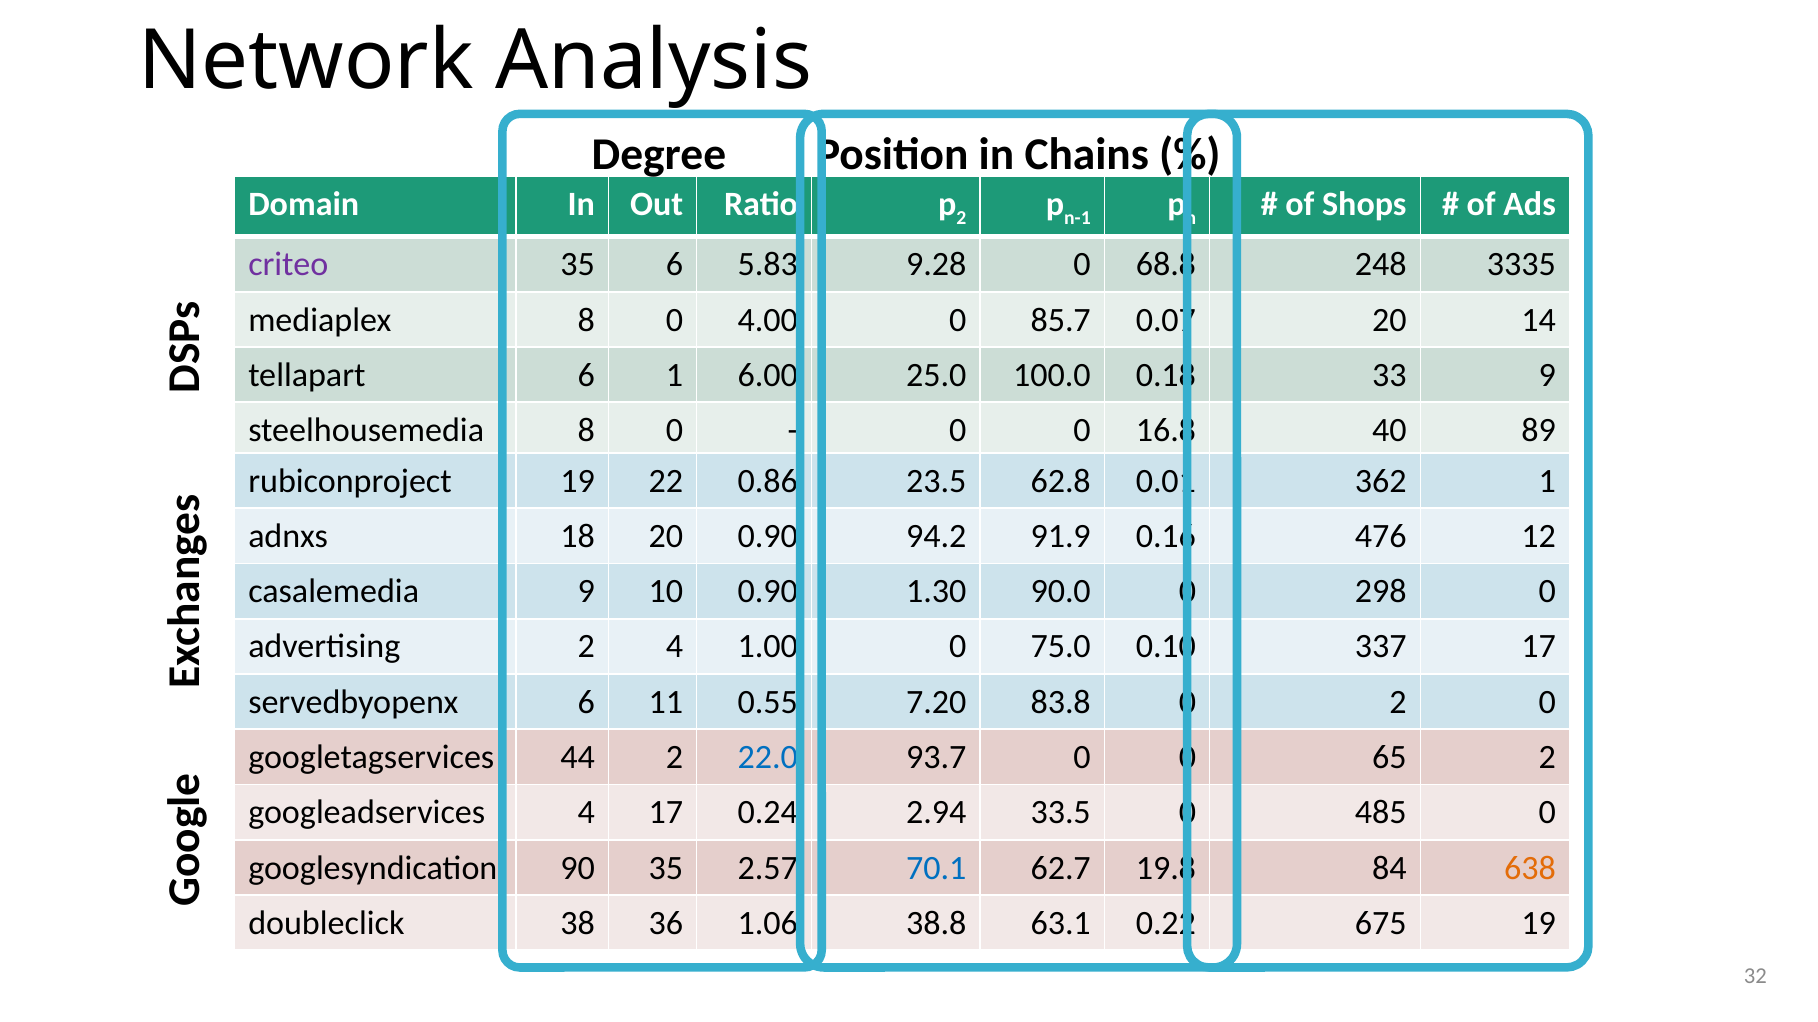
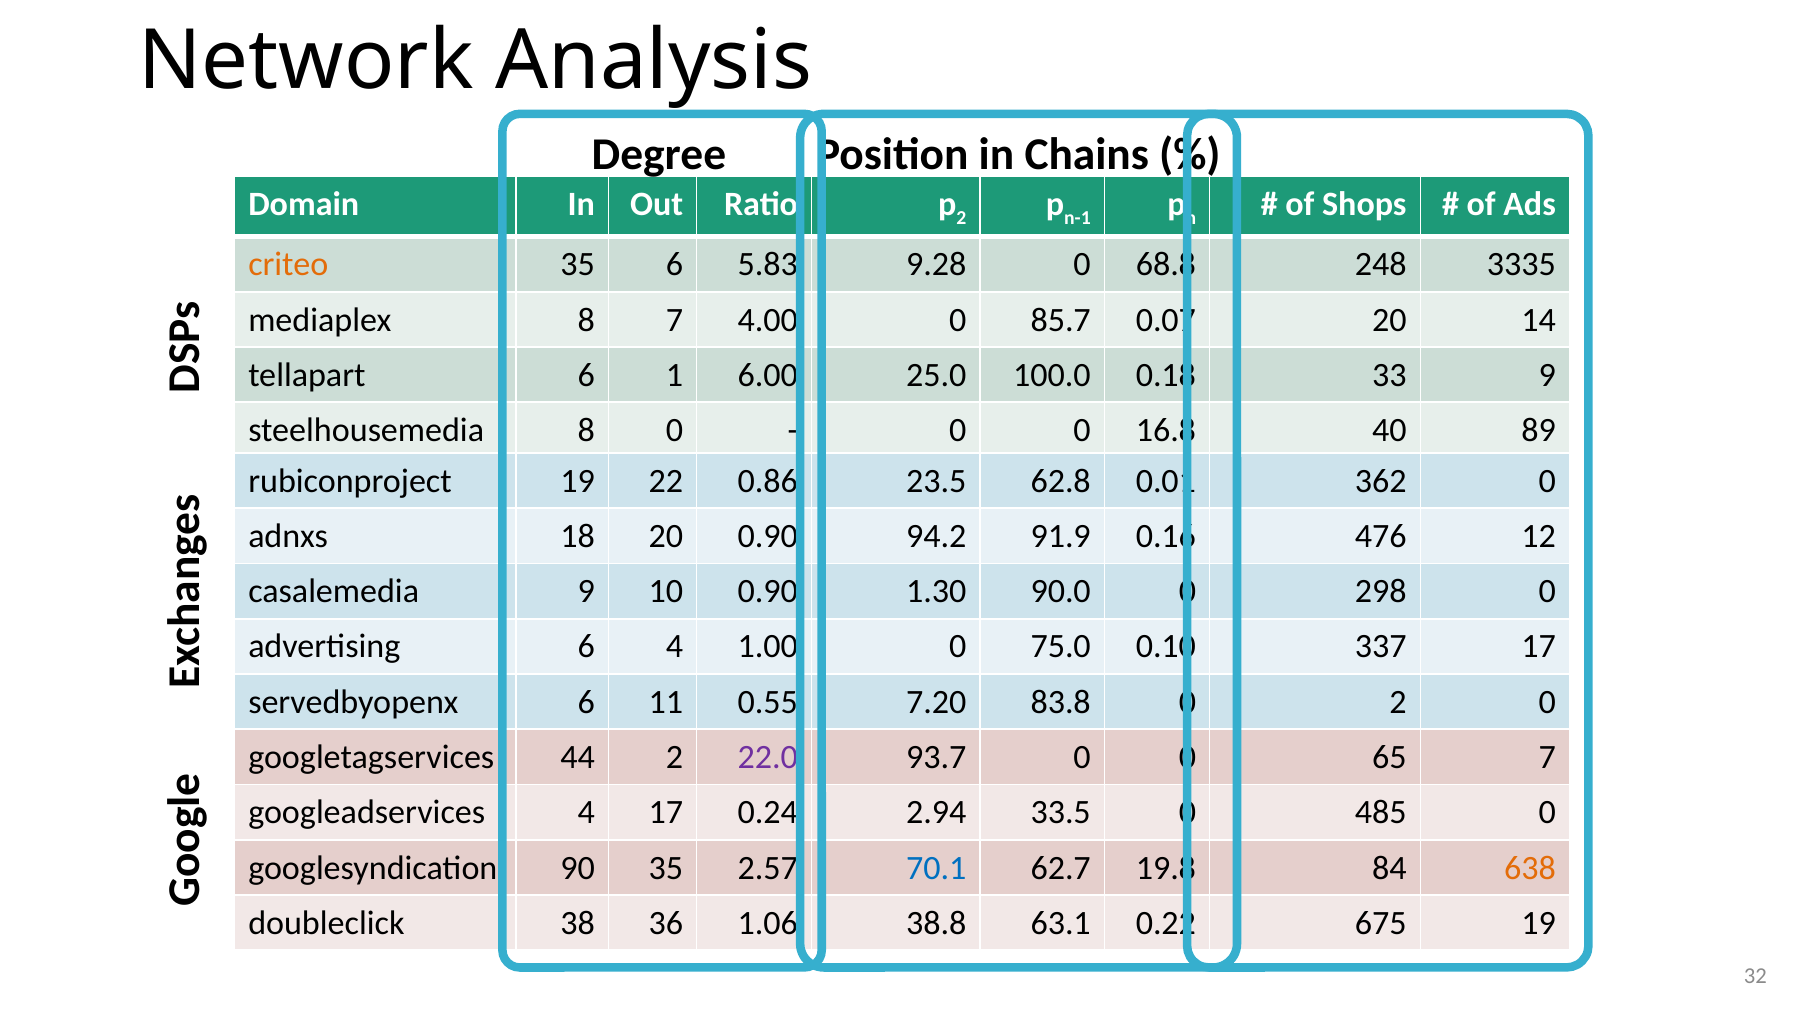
criteo colour: purple -> orange (288, 265)
mediaplex 8 0: 0 -> 7 (674, 320)
362 1: 1 -> 0 (1547, 481)
advertising 2: 2 -> 6 (586, 647)
22.0 colour: blue -> purple (768, 758)
65 2: 2 -> 7 (1547, 758)
